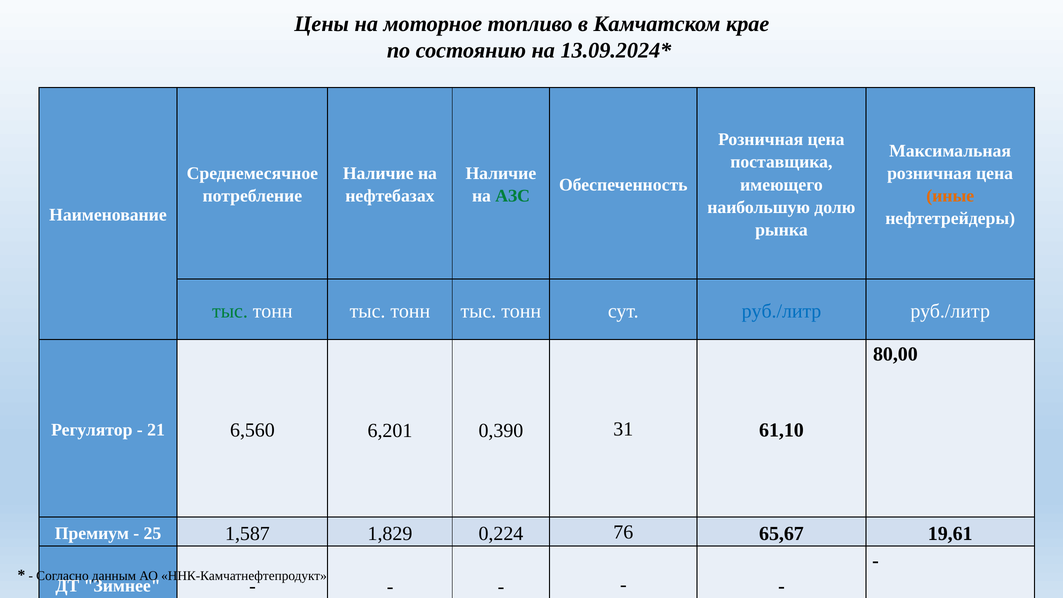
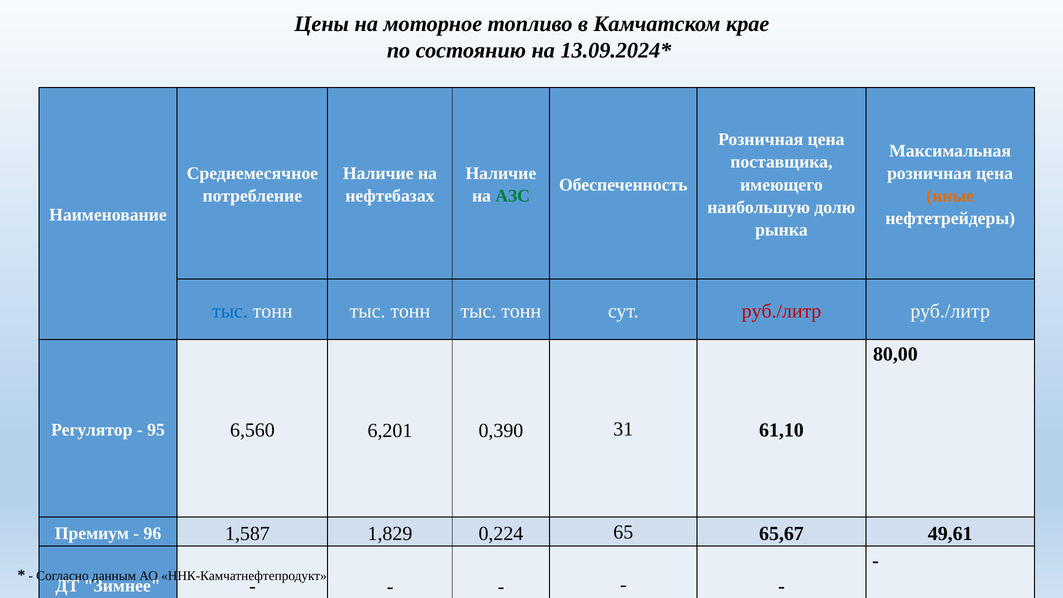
тыс colour: green -> blue (230, 311)
руб./литр colour: blue -> red (781, 311)
21: 21 -> 95 (156, 430)
25: 25 -> 96 (152, 533)
76: 76 -> 65 (623, 532)
19,61: 19,61 -> 49,61 (950, 533)
